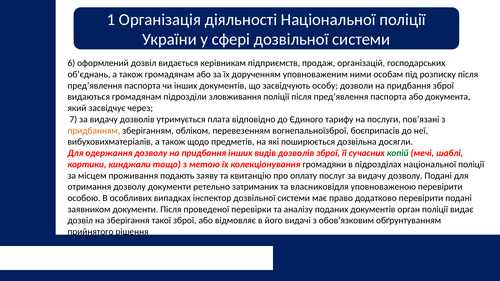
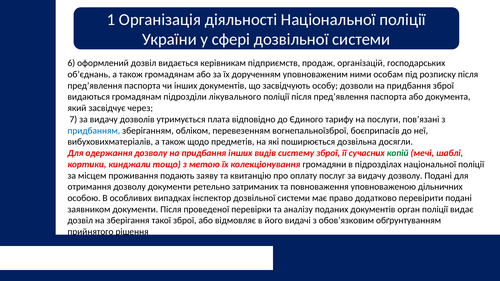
зловживання: зловживання -> лікувального (235, 97)
придбанням colour: orange -> blue (94, 131)
видів дозволів: дозволів -> систему (296, 153)
власниковідля: власниковідля -> повноваження (320, 187)
уповноваженою перевірити: перевірити -> дільничних (440, 187)
